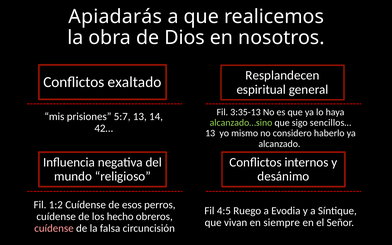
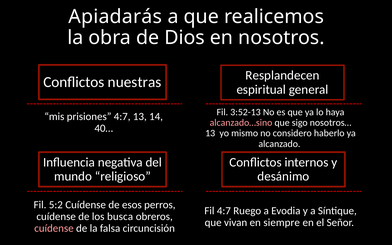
exaltado: exaltado -> nuestras (135, 82)
3:35-13: 3:35-13 -> 3:52-13 (246, 112)
prisiones 5:7: 5:7 -> 4:7 (122, 117)
alcanzado…sino colour: light green -> pink (241, 123)
sencillos…: sencillos… -> nosotros… (331, 123)
42…: 42… -> 40… (104, 128)
1:2: 1:2 -> 5:2 (56, 205)
Fil 4:5: 4:5 -> 4:7 (224, 211)
hecho: hecho -> busca (120, 217)
